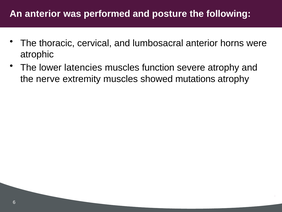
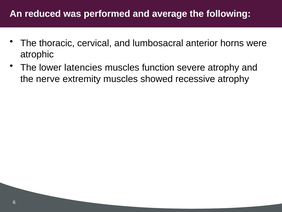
An anterior: anterior -> reduced (43, 14)
posture: posture -> average (170, 14)
mutations: mutations -> recessive (195, 79)
